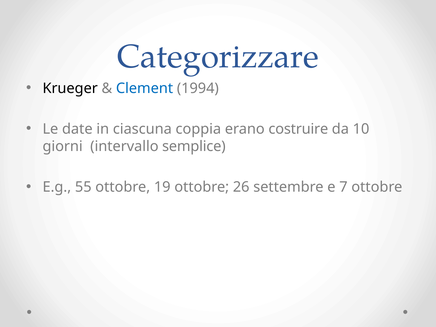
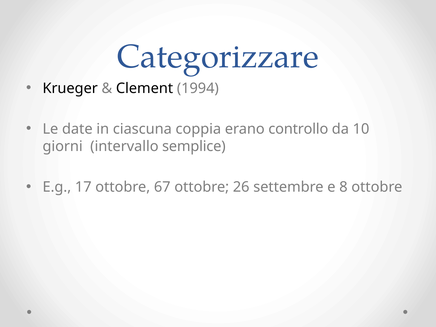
Clement colour: blue -> black (145, 88)
costruire: costruire -> controllo (298, 129)
55: 55 -> 17 (83, 187)
19: 19 -> 67 (162, 187)
7: 7 -> 8 (343, 187)
